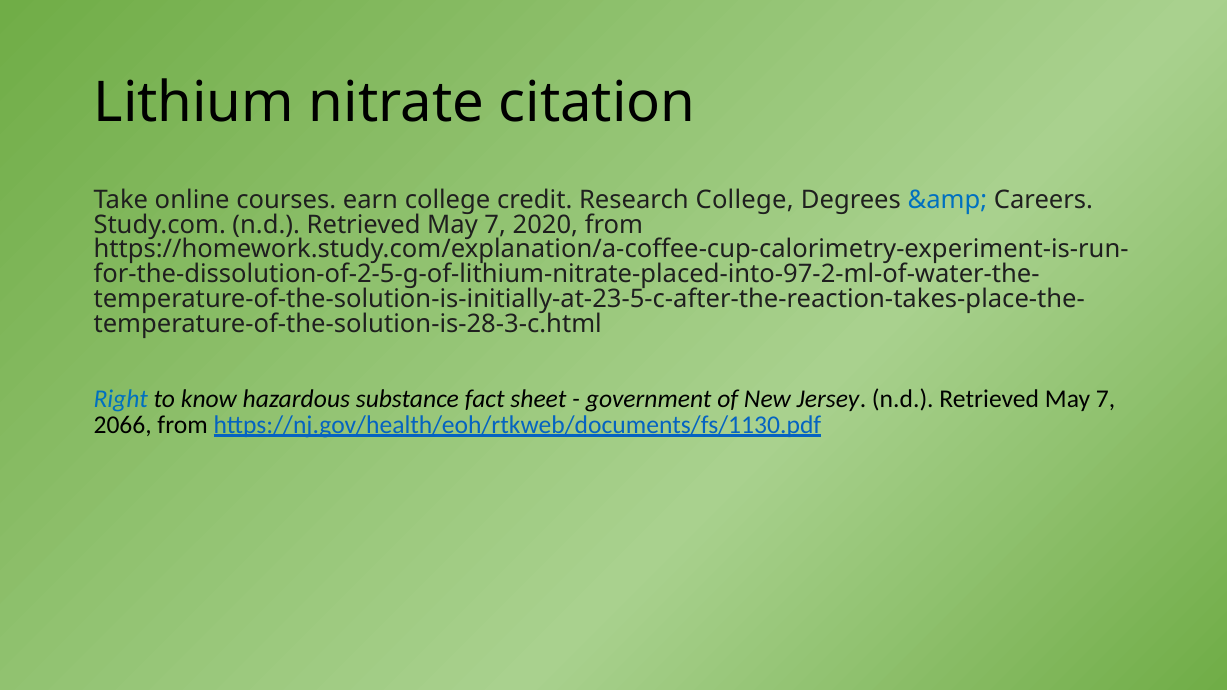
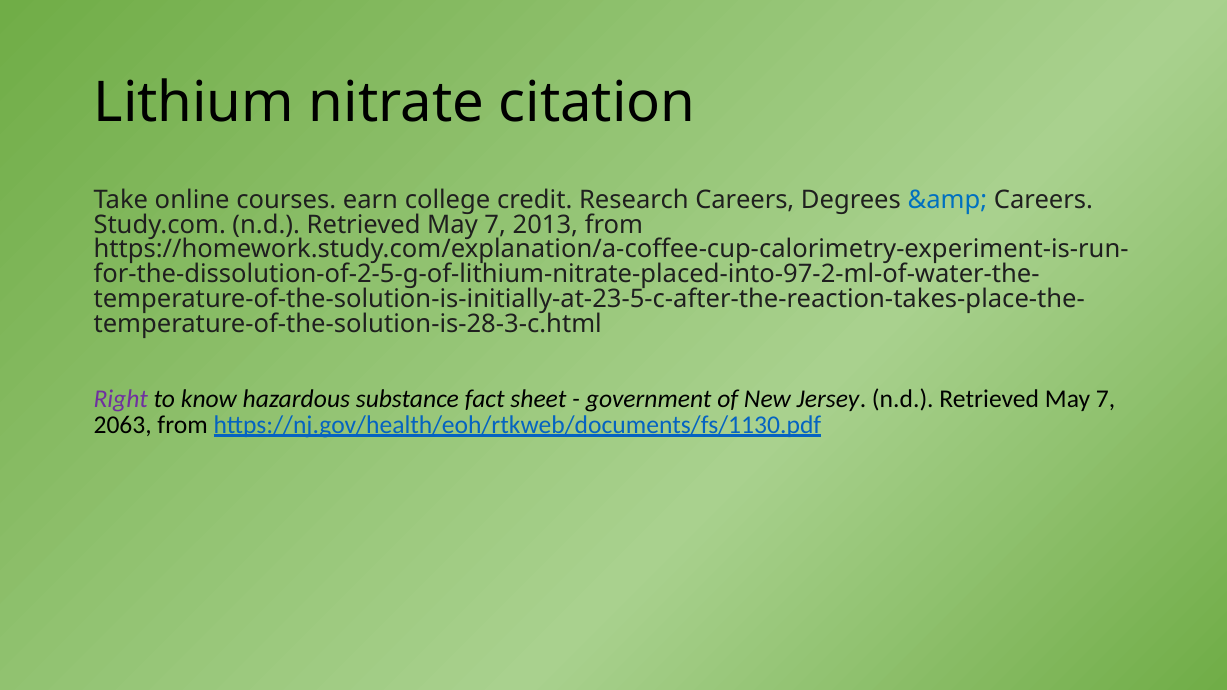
Research College: College -> Careers (745, 200)
2020: 2020 -> 2013 (545, 225)
Right colour: blue -> purple (121, 399)
2066: 2066 -> 2063 (123, 425)
